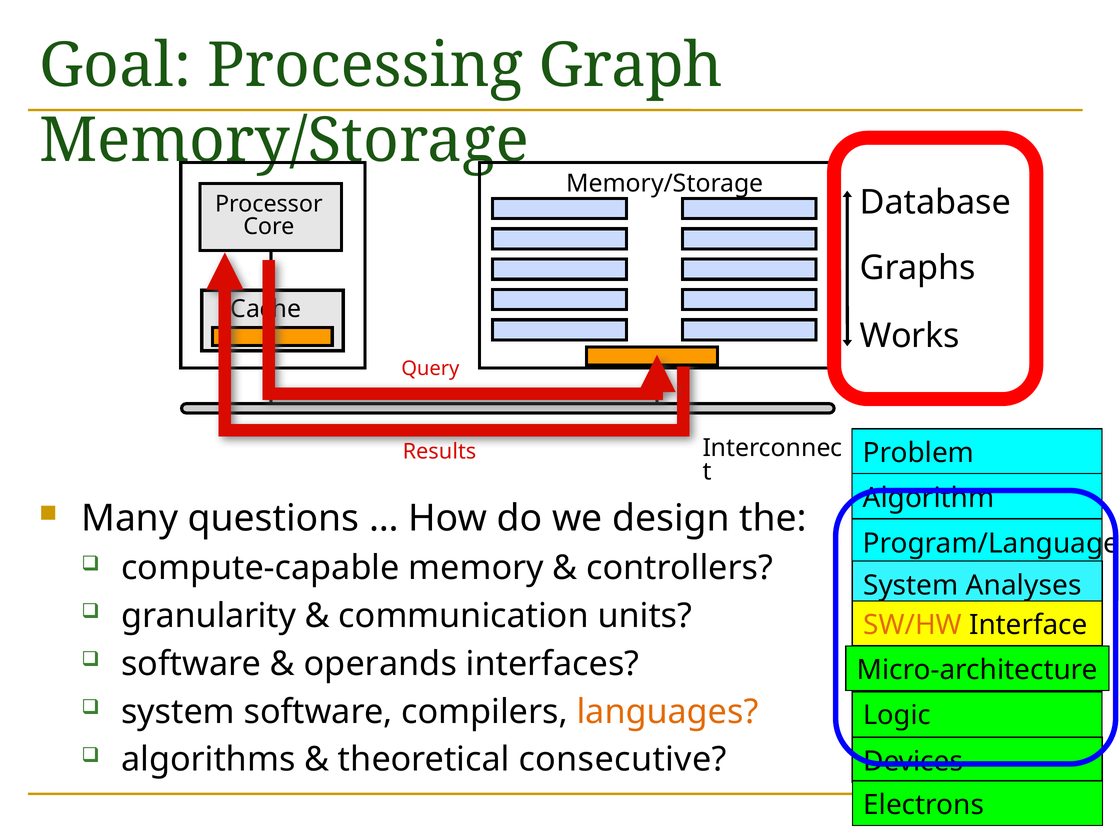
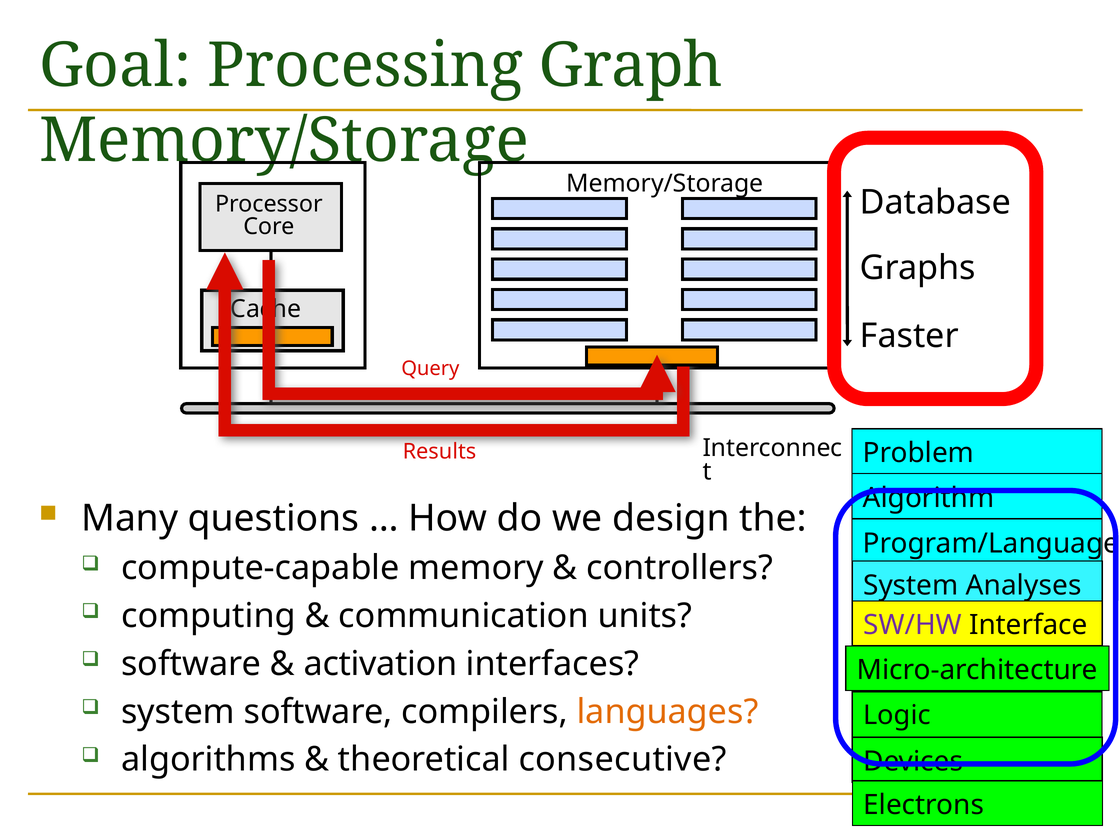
Works: Works -> Faster (909, 336)
granularity: granularity -> computing (208, 616)
SW/HW colour: orange -> purple (913, 625)
operands: operands -> activation (381, 664)
